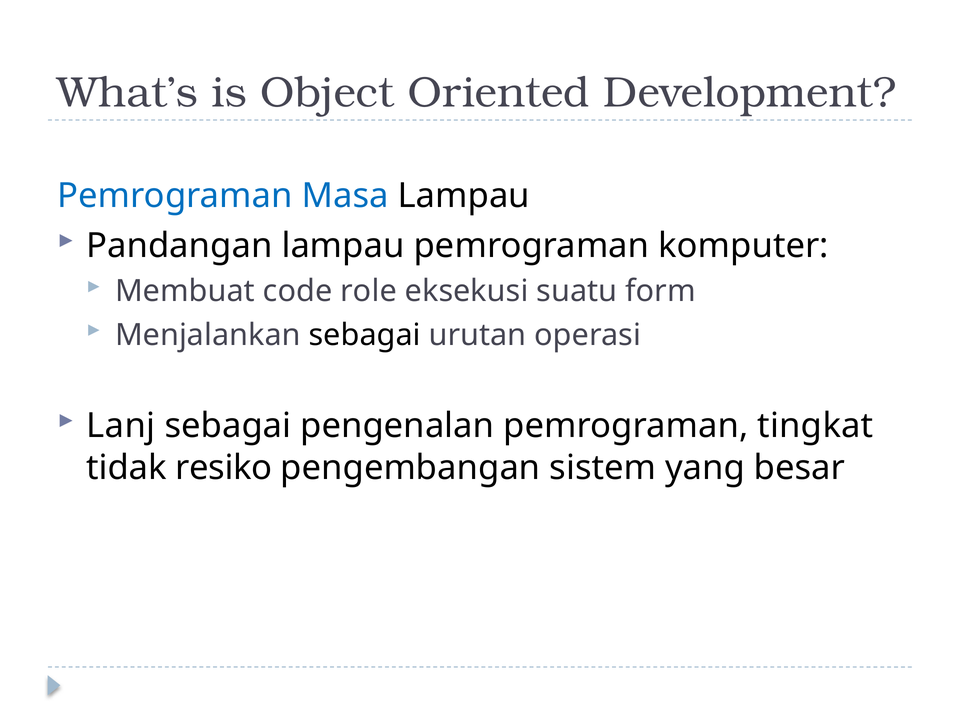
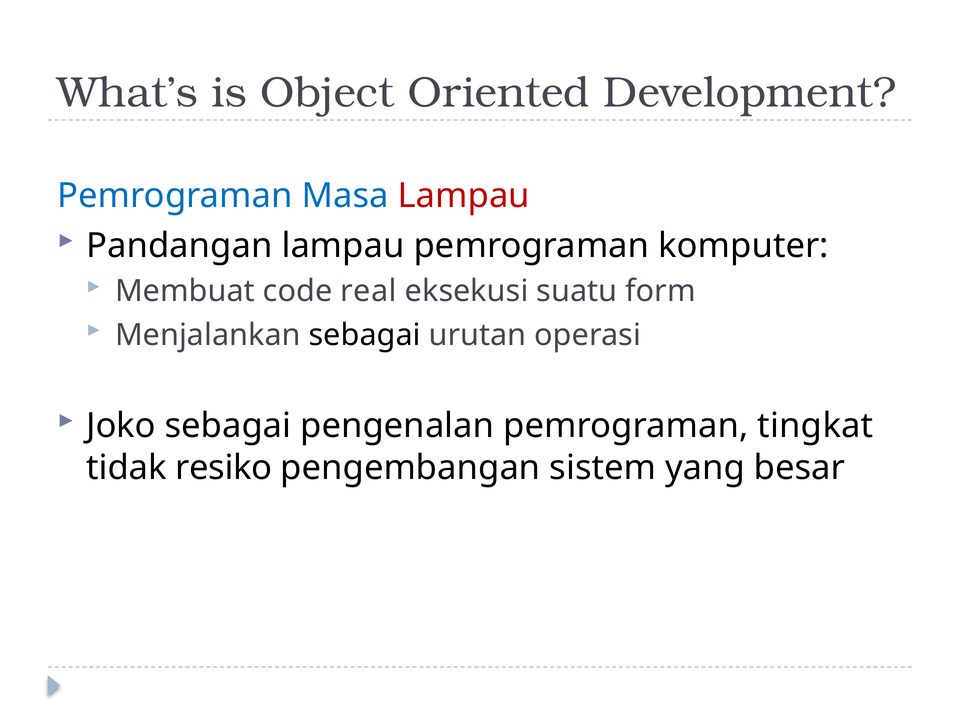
Lampau colour: black -> red (464, 196)
role: role -> real (368, 291)
Lanj: Lanj -> Joko (121, 426)
